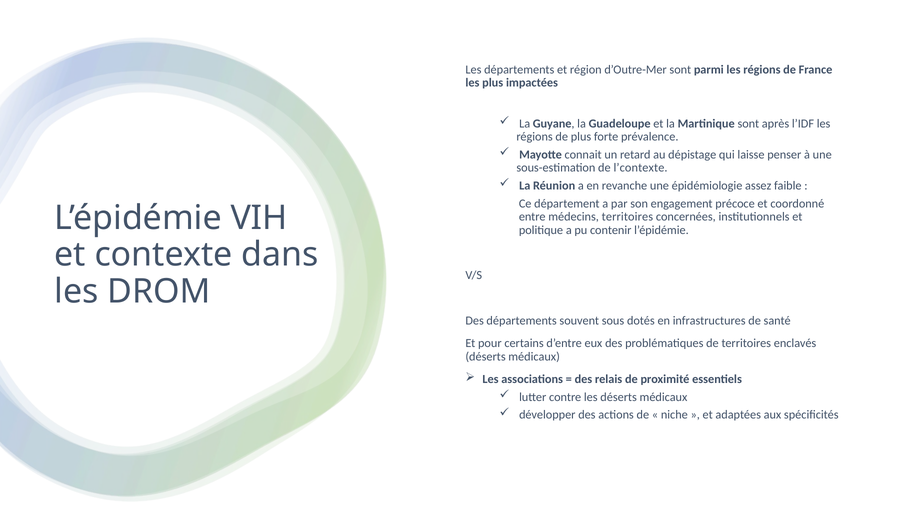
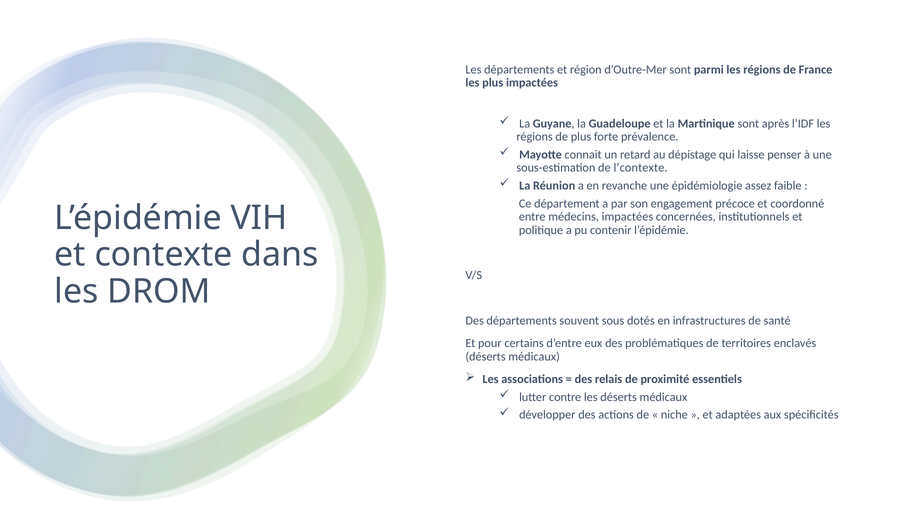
médecins territoires: territoires -> impactées (627, 217)
